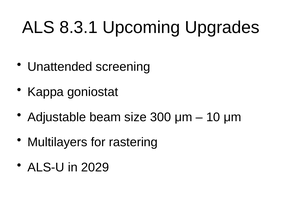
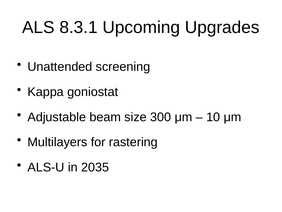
2029: 2029 -> 2035 (95, 167)
